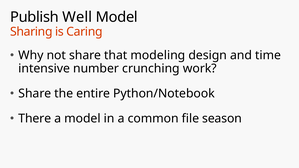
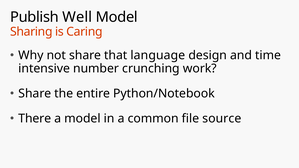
modeling: modeling -> language (158, 55)
season: season -> source (222, 119)
